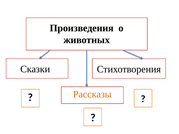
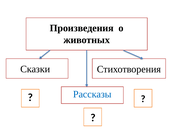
Рассказы colour: orange -> blue (92, 94)
